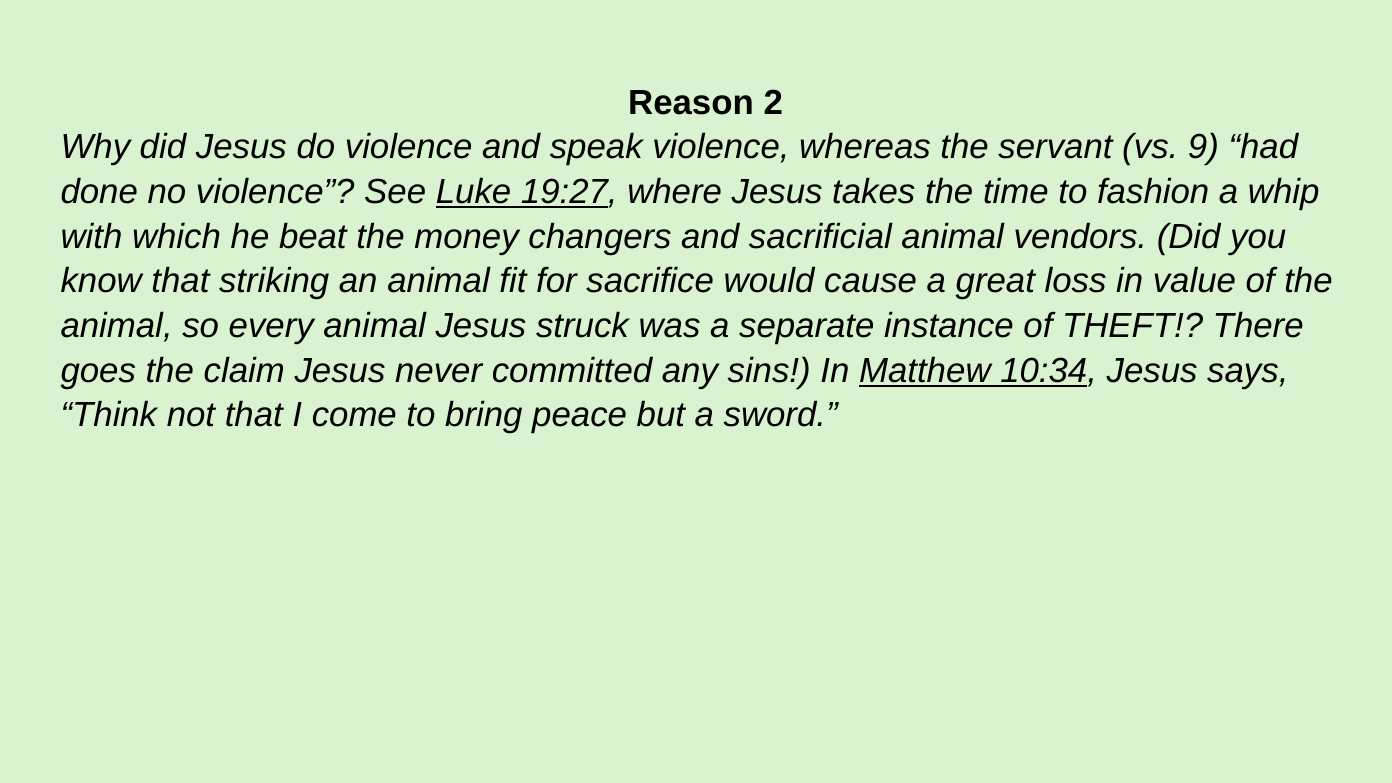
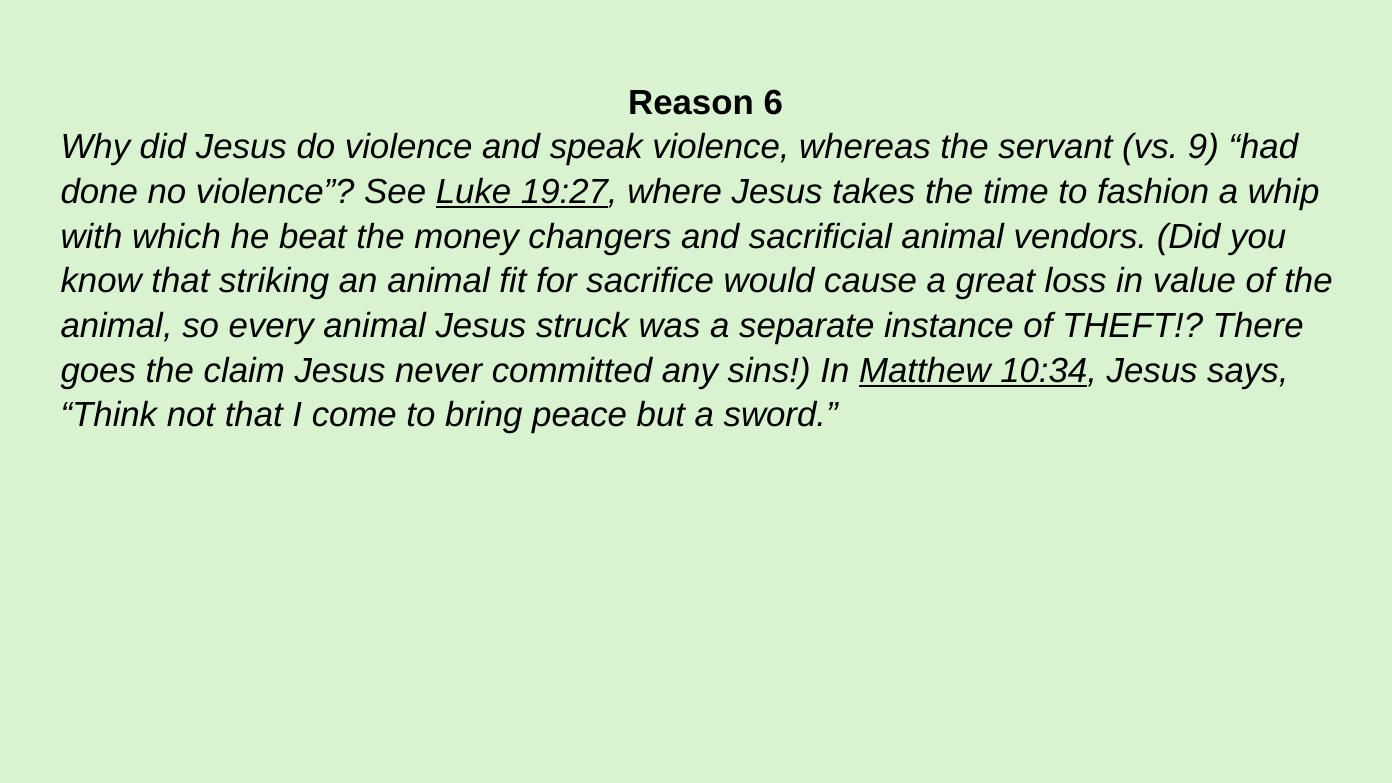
2: 2 -> 6 (773, 103)
